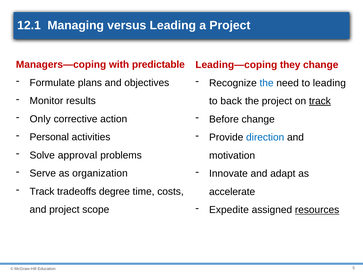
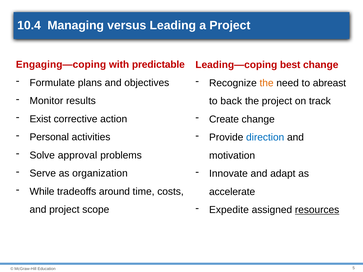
12.1: 12.1 -> 10.4 (29, 26)
Managers—coping: Managers—coping -> Engaging—coping (61, 65)
they: they -> best (290, 65)
the colour: blue -> orange (267, 83)
to leading: leading -> abreast (329, 83)
track underline: present -> none (320, 101)
Only: Only -> Exist (40, 119)
Before: Before -> Create (224, 119)
Track: Track -> While (42, 192)
degree: degree -> around (114, 192)
